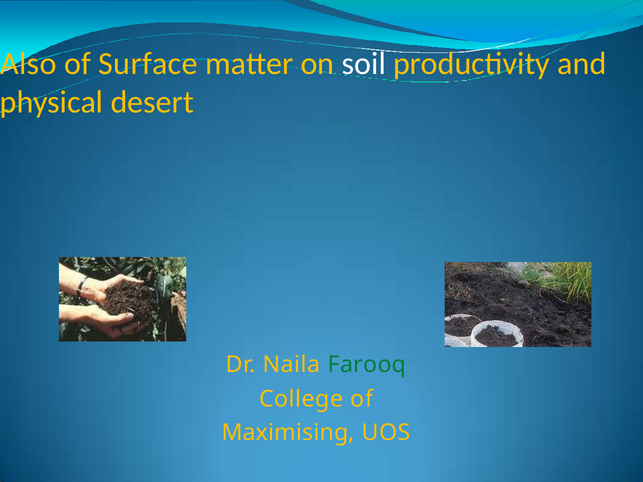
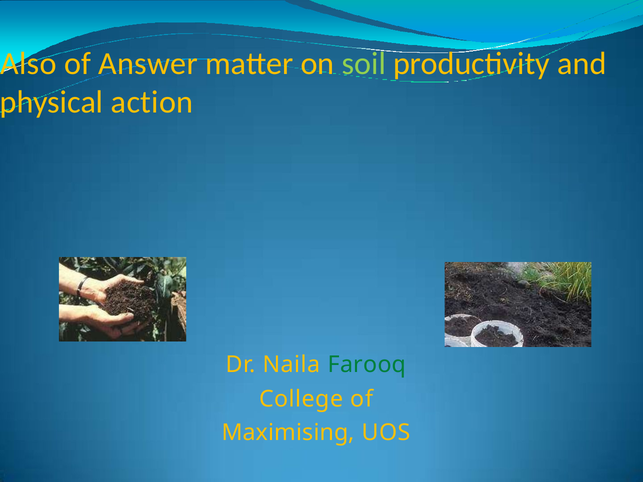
Surface: Surface -> Answer (148, 64)
soil colour: white -> light green (364, 64)
desert: desert -> action (152, 102)
